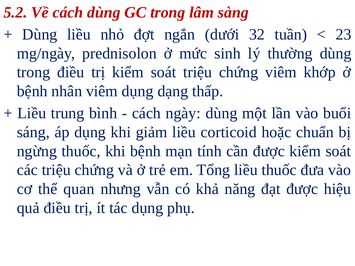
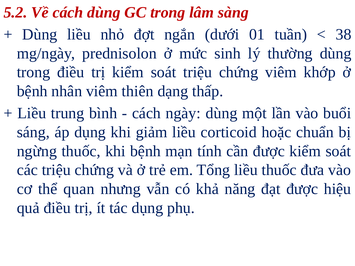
32: 32 -> 01 (257, 34)
23: 23 -> 38 (344, 34)
viêm dụng: dụng -> thiên (138, 91)
